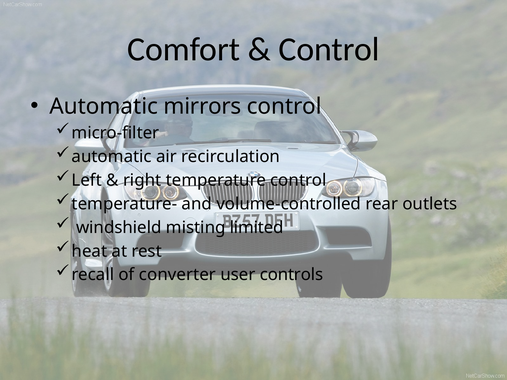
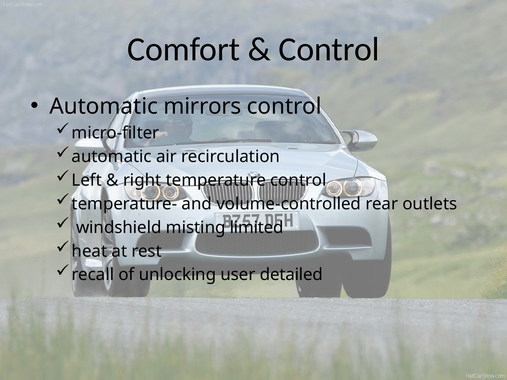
converter: converter -> unlocking (177, 275)
controls: controls -> detailed (291, 275)
